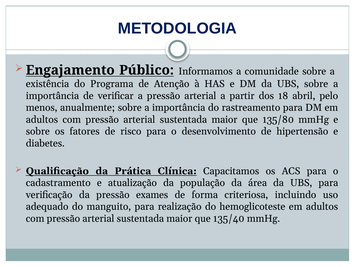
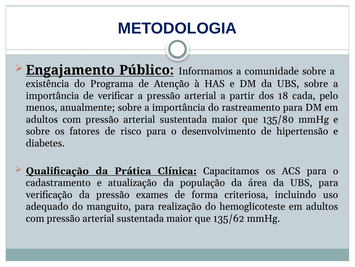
abril: abril -> cada (304, 96)
135/40: 135/40 -> 135/62 (229, 218)
